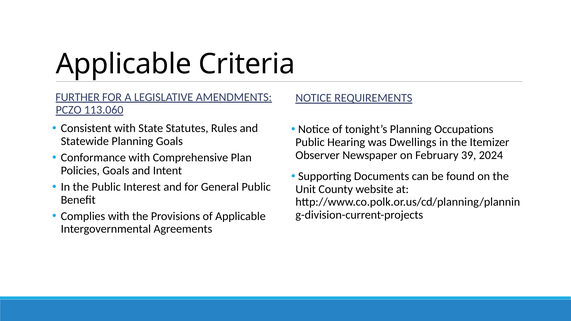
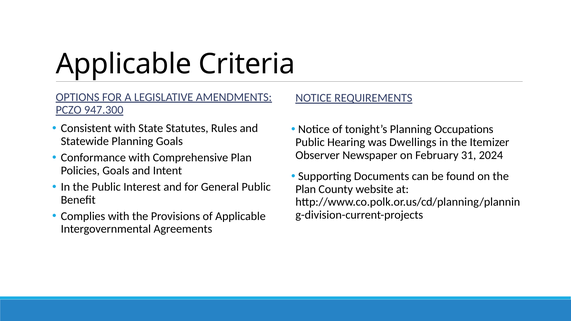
FURTHER: FURTHER -> OPTIONS (78, 97)
113.060: 113.060 -> 947.300 (104, 110)
39: 39 -> 31 (469, 155)
Unit: Unit -> Plan (306, 189)
